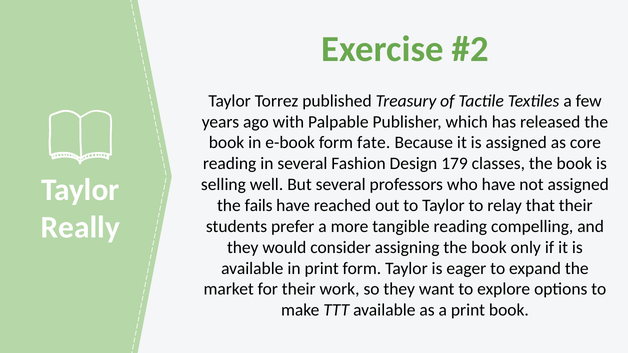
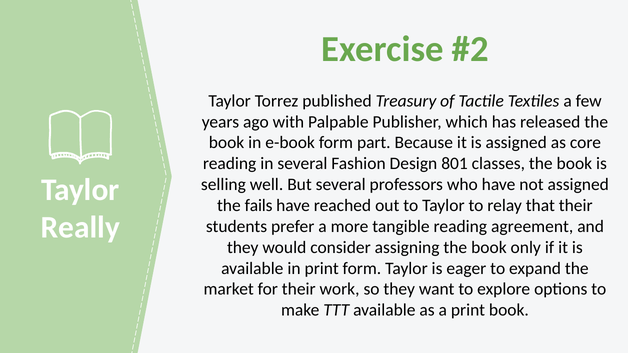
fate: fate -> part (374, 143)
179: 179 -> 801 (455, 164)
compelling: compelling -> agreement (532, 227)
